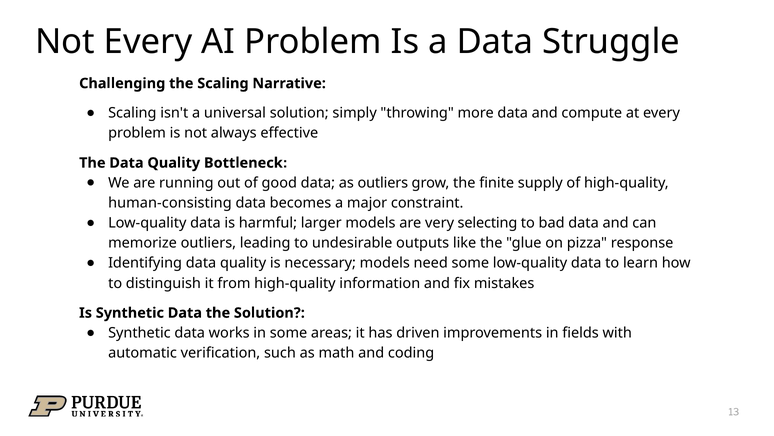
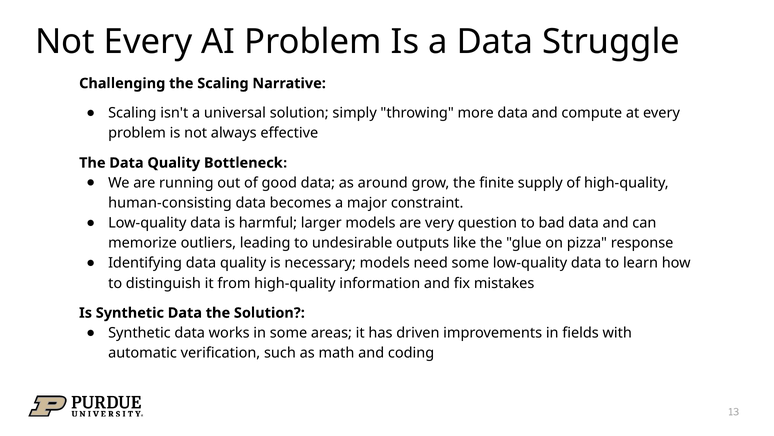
as outliers: outliers -> around (383, 183)
selecting: selecting -> question (487, 223)
